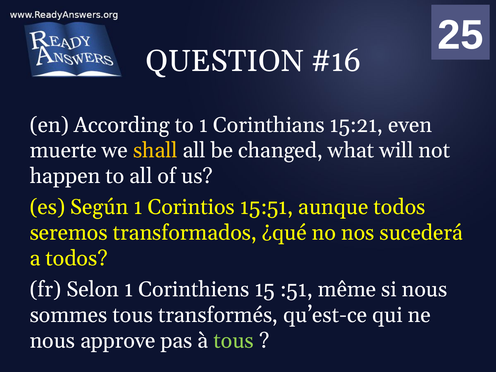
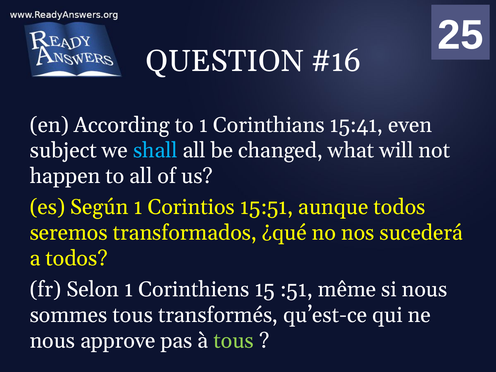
15:21: 15:21 -> 15:41 (356, 125)
muerte: muerte -> subject (63, 151)
shall colour: yellow -> light blue (155, 151)
